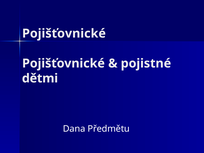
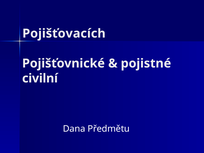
Pojišťovnické: Pojišťovnické -> Pojišťovacích (64, 33)
dětmi: dětmi -> civilní (40, 78)
